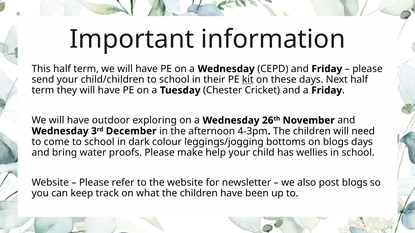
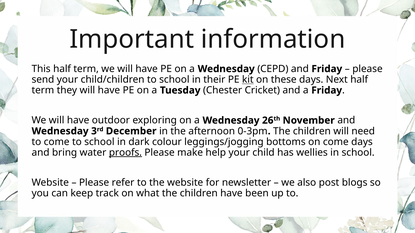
4-3pm: 4-3pm -> 0-3pm (253, 131)
on blogs: blogs -> come (336, 142)
proofs underline: none -> present (125, 153)
